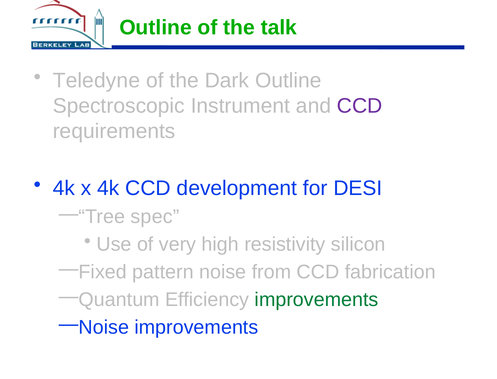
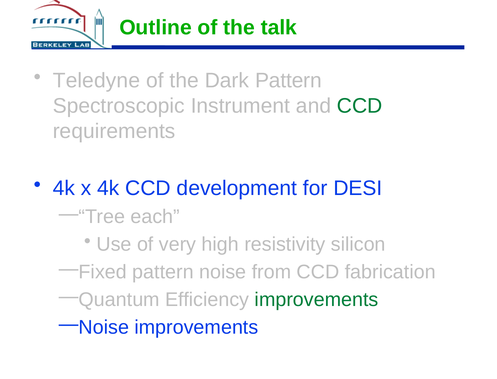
Dark Outline: Outline -> Pattern (288, 81)
CCD colour: purple -> green (360, 106)
spec: spec -> each (155, 217)
